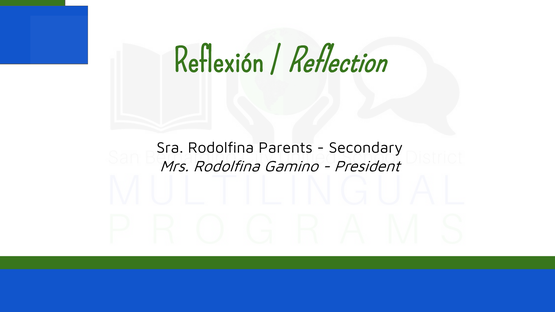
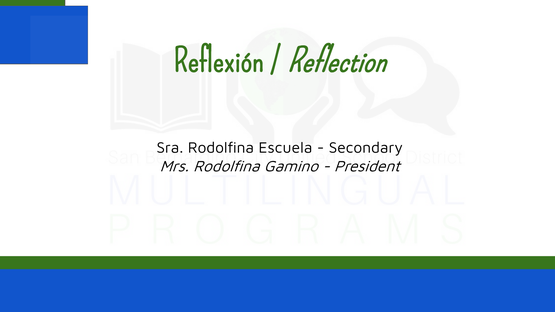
Parents: Parents -> Escuela (285, 148)
